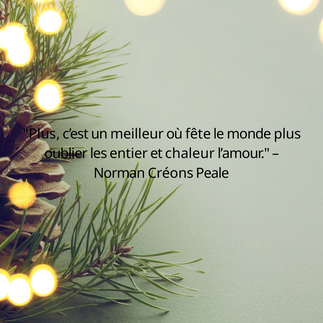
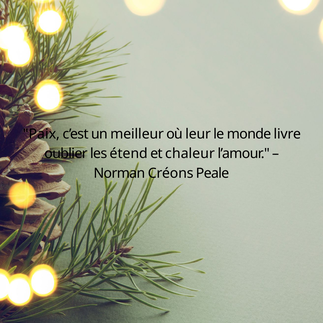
Plus: Plus -> Paix (41, 134)
fête: fête -> leur (198, 134)
monde plus: plus -> livre (287, 134)
entier: entier -> étend (129, 154)
